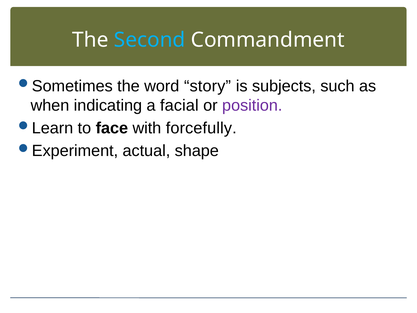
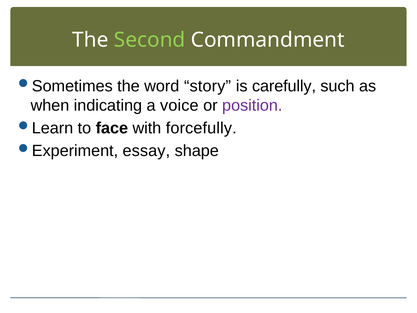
Second colour: light blue -> light green (150, 40)
subjects: subjects -> carefully (284, 86)
facial: facial -> voice (179, 105)
actual: actual -> essay (146, 151)
